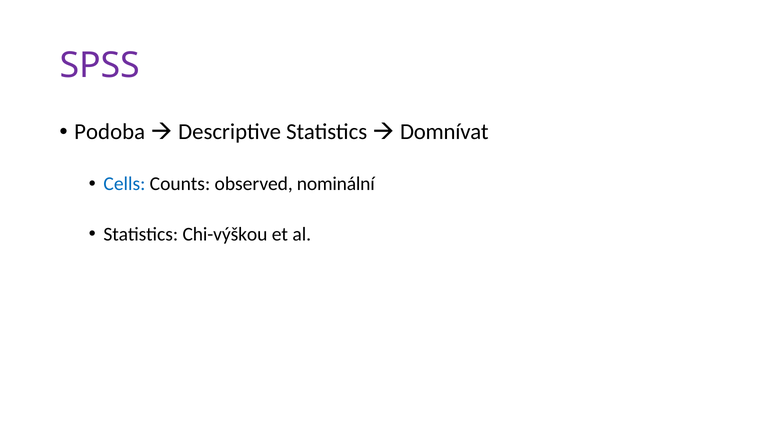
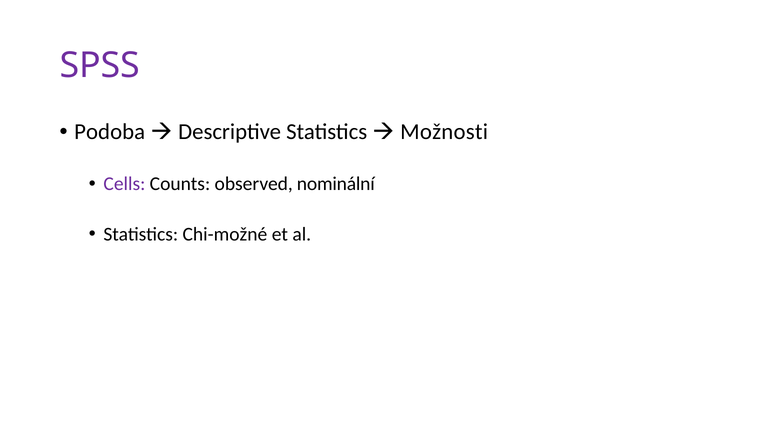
Domnívat: Domnívat -> Možnosti (444, 132)
Cells colour: blue -> purple (124, 184)
Chi-výškou: Chi-výškou -> Chi-možné (225, 234)
